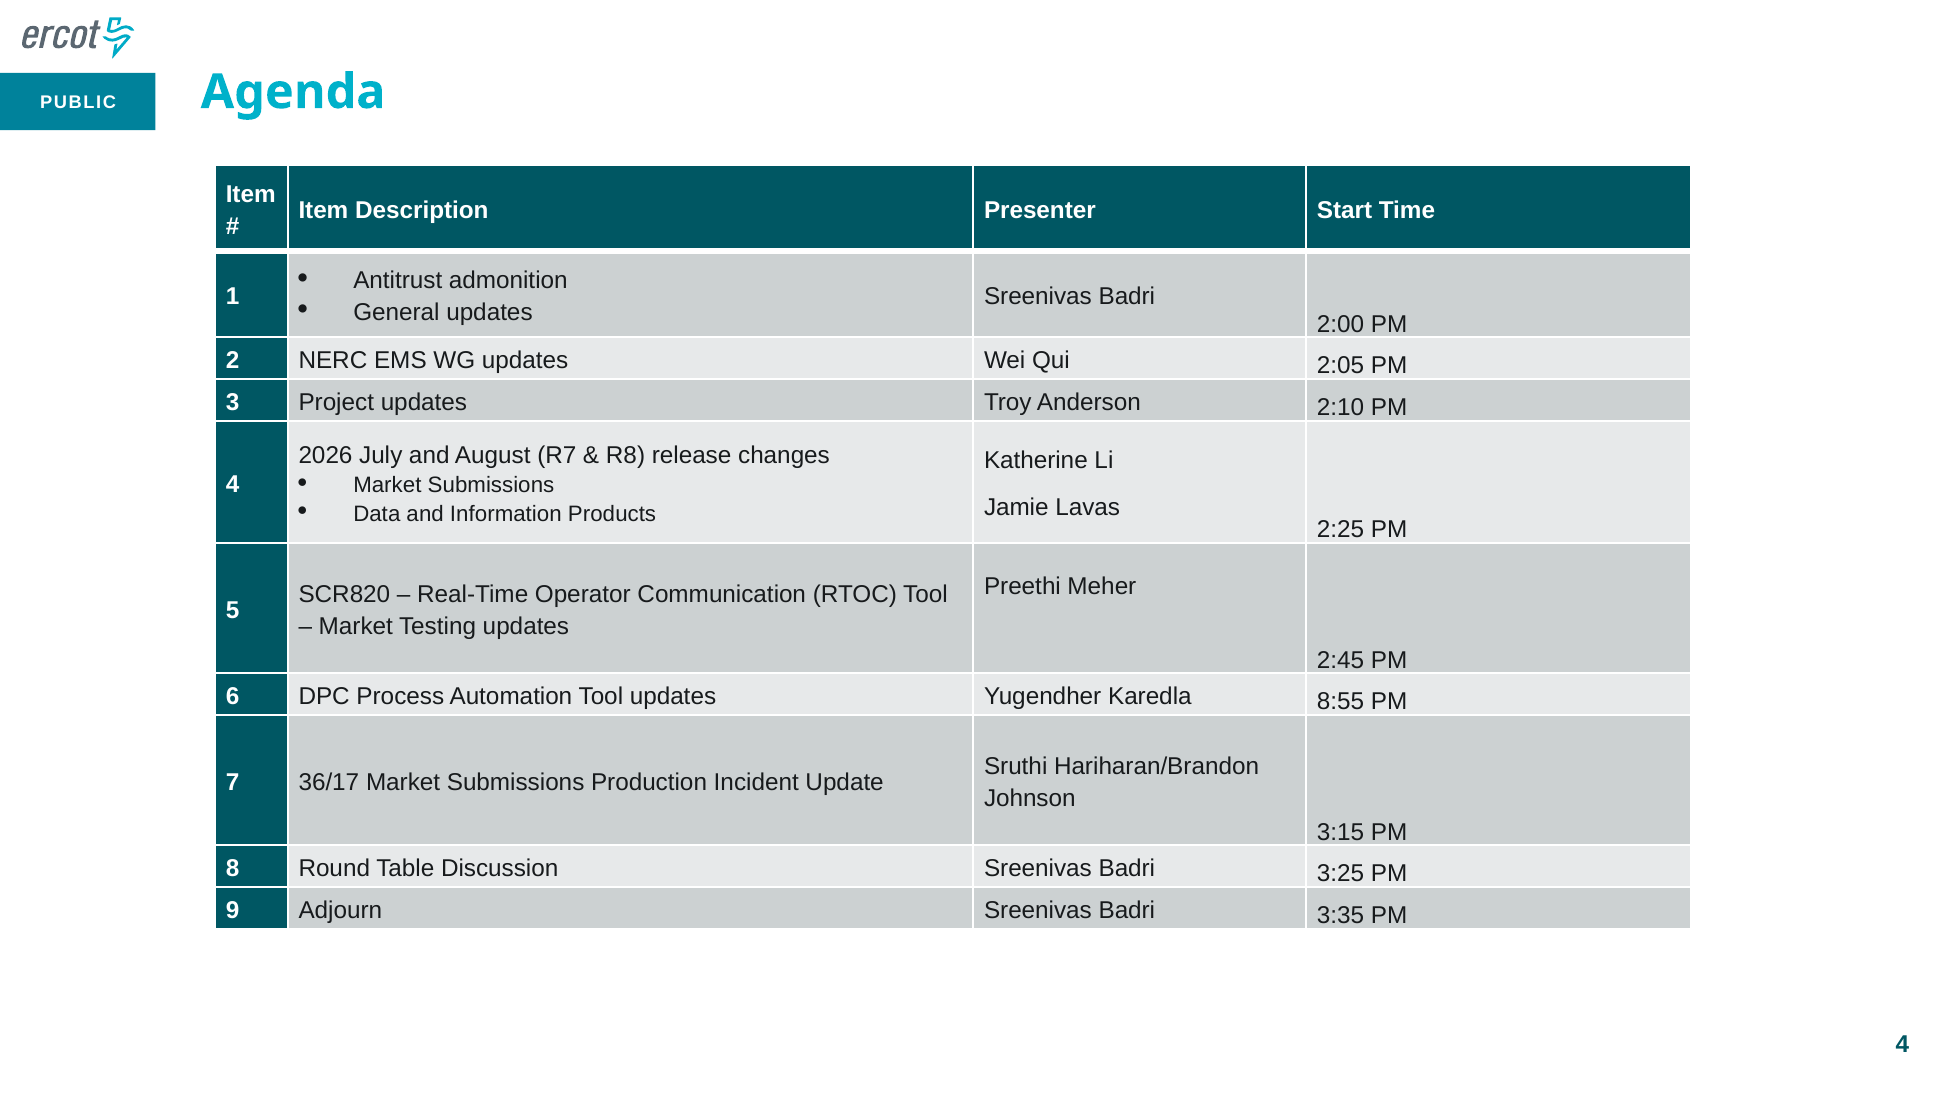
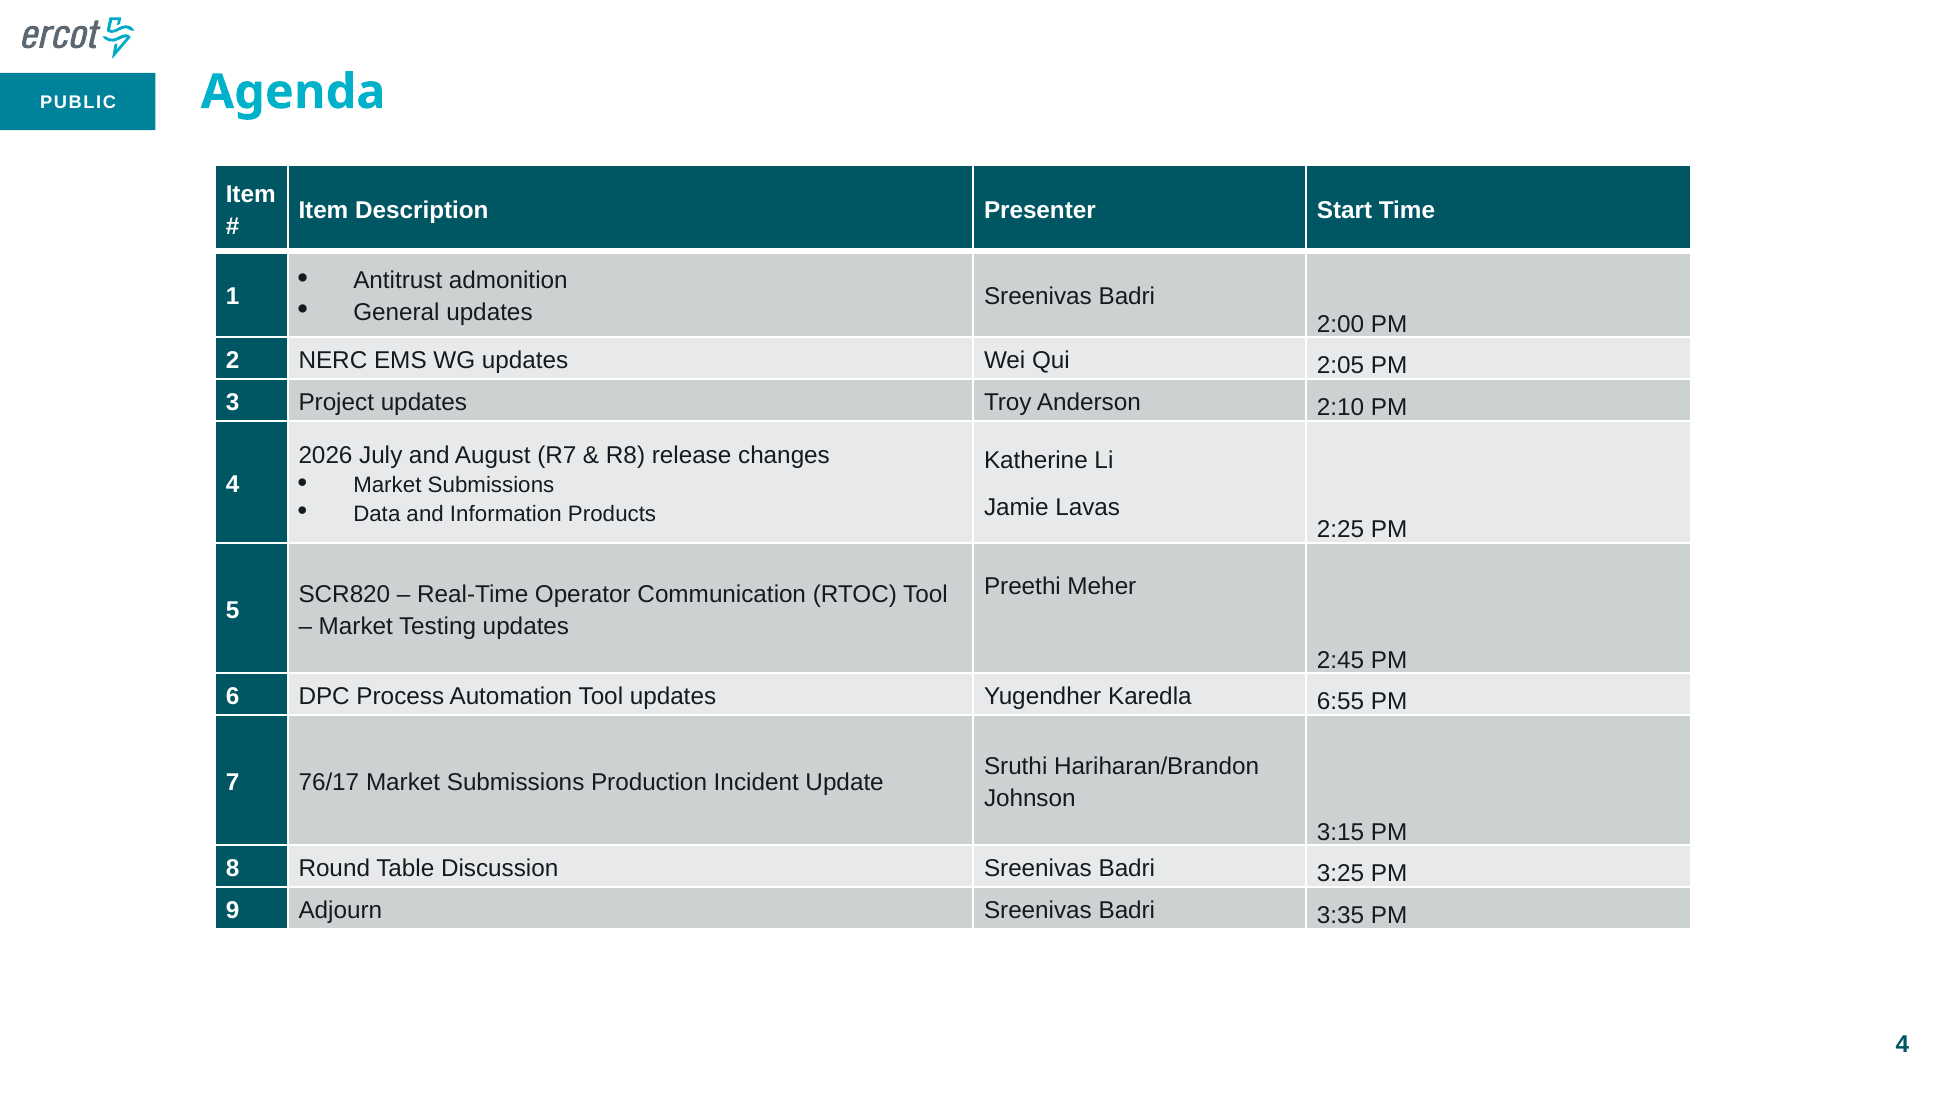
8:55: 8:55 -> 6:55 (1341, 702)
36/17: 36/17 -> 76/17 (329, 783)
